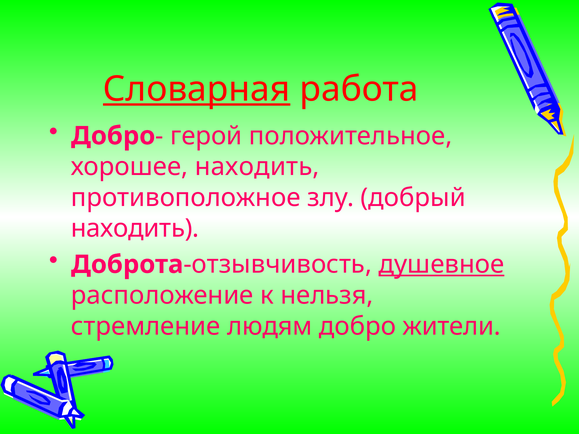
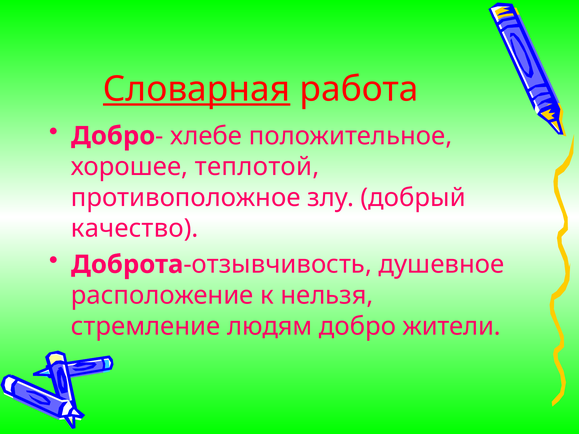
герой: герой -> хлебе (206, 136)
хорошее находить: находить -> теплотой (257, 167)
находить: находить -> качество (135, 229)
душевное underline: present -> none (441, 265)
